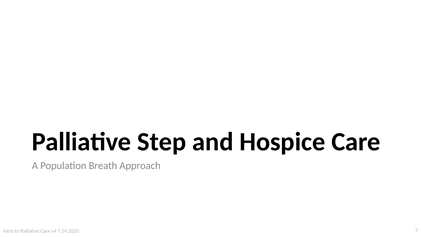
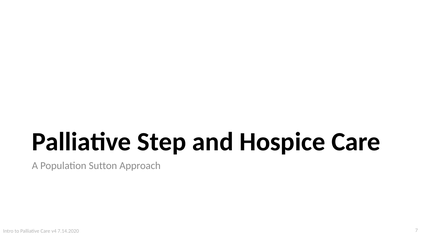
Breath: Breath -> Sutton (103, 166)
